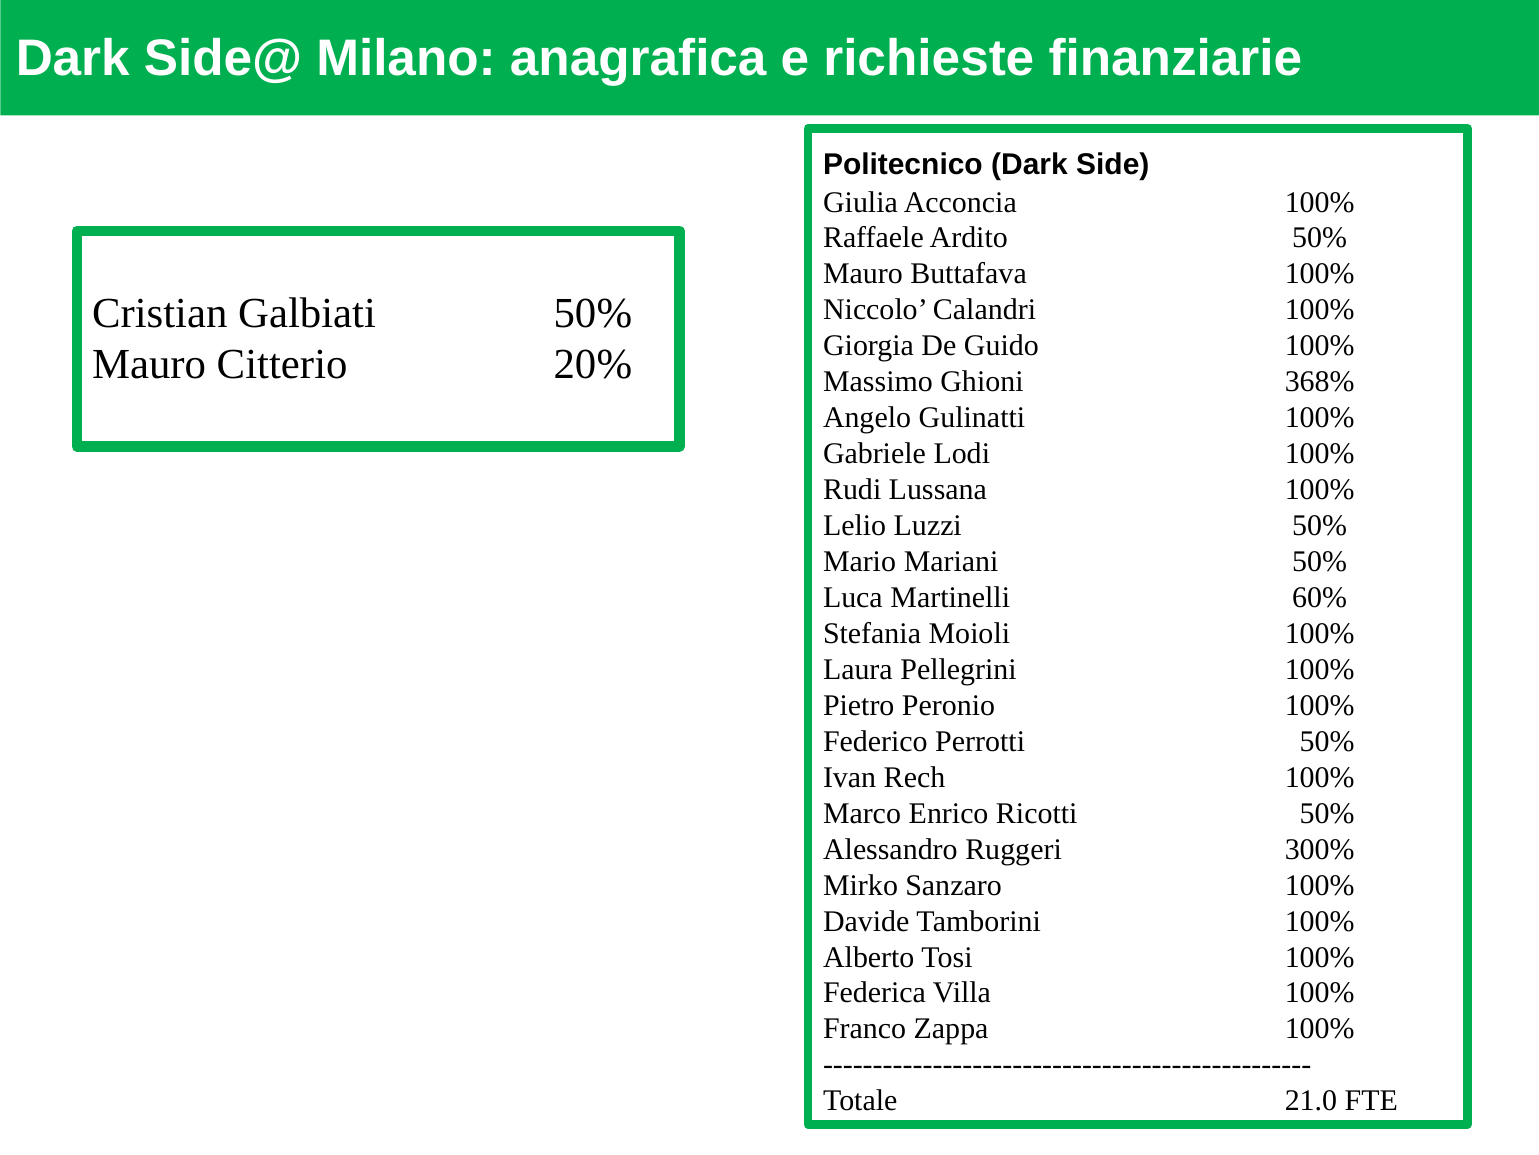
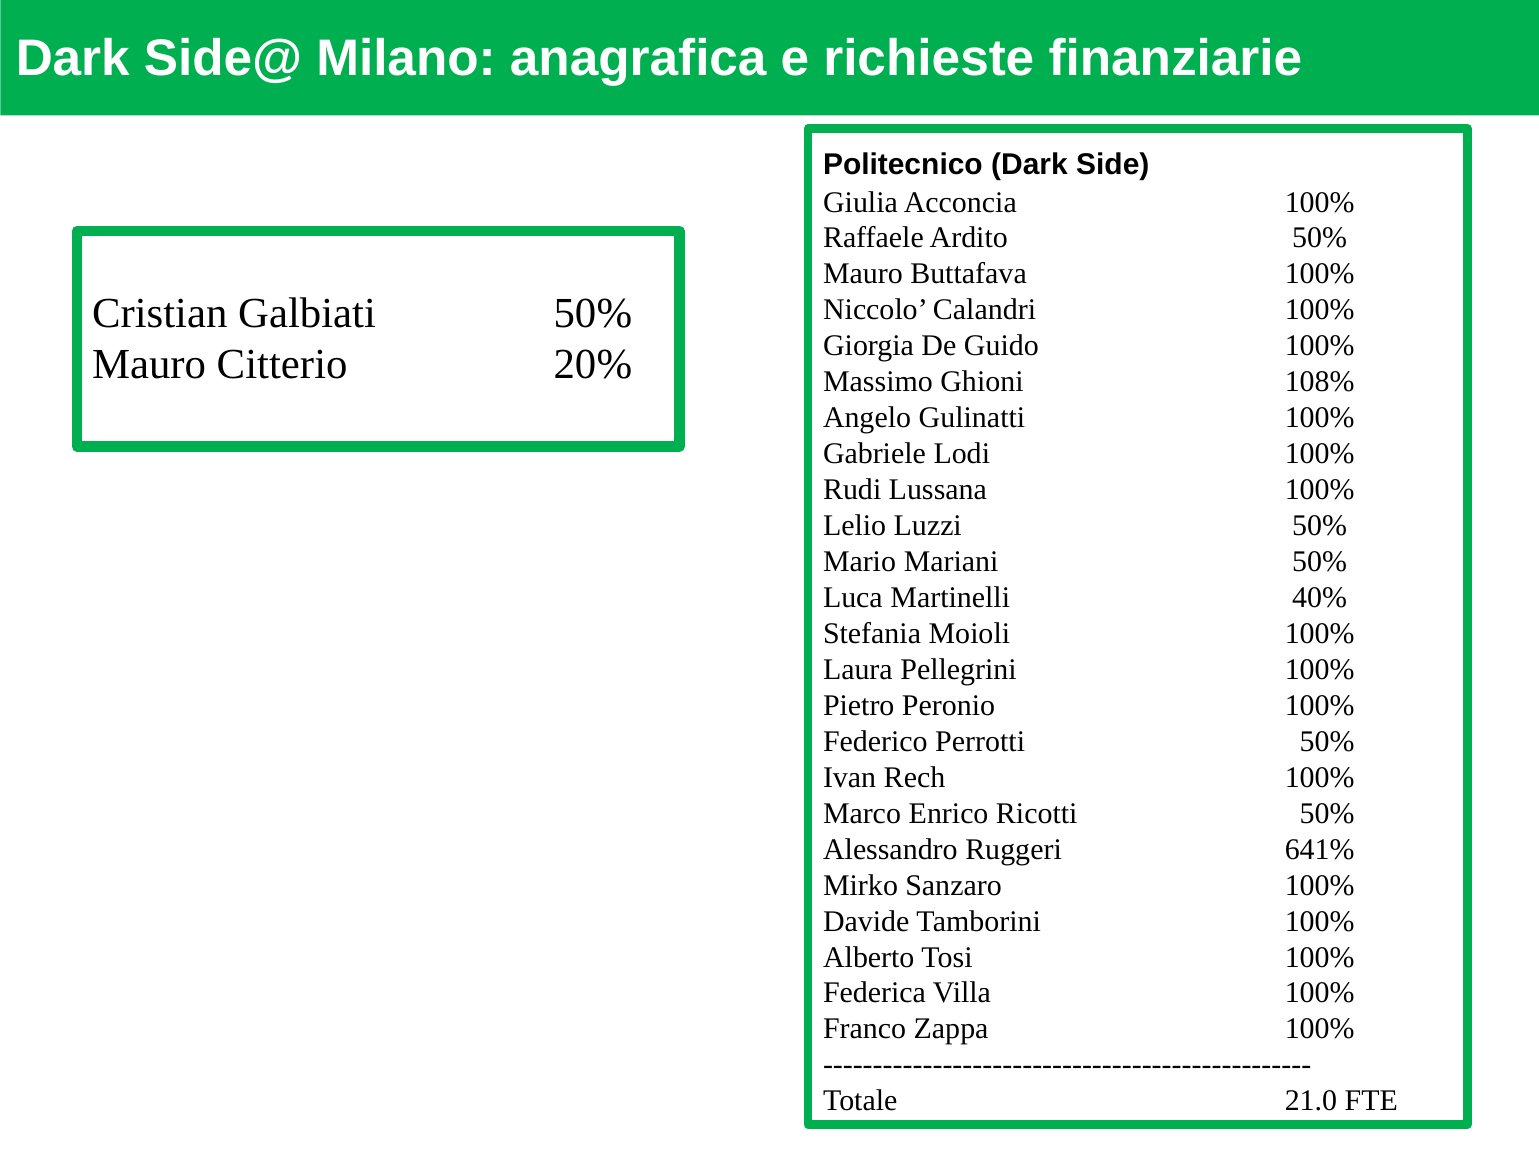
368%: 368% -> 108% (1320, 382)
60%: 60% -> 40% (1320, 597)
300%: 300% -> 641% (1320, 849)
